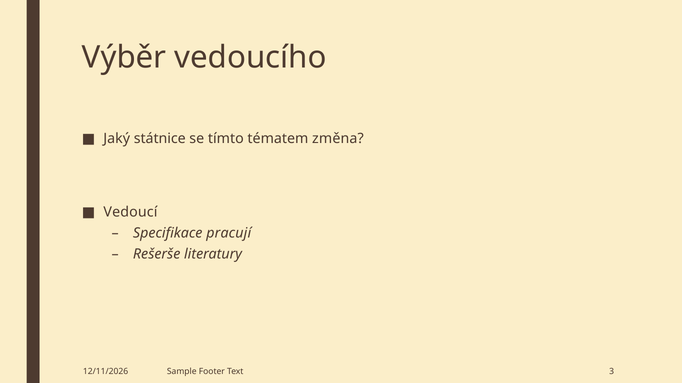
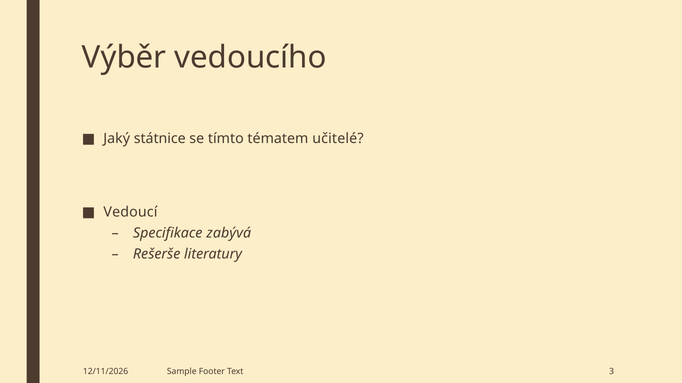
změna: změna -> učitelé (338, 139)
pracují: pracují -> zabývá (229, 233)
